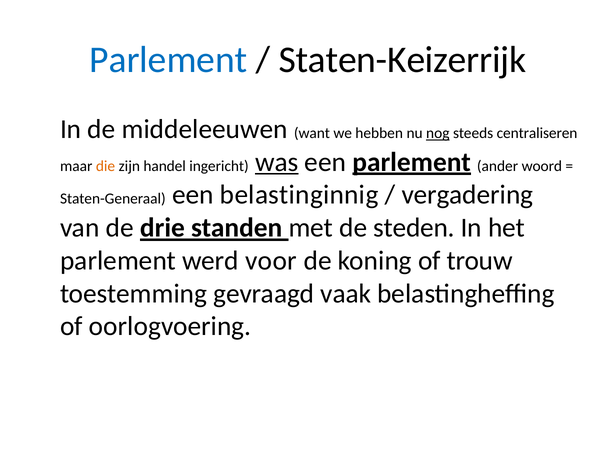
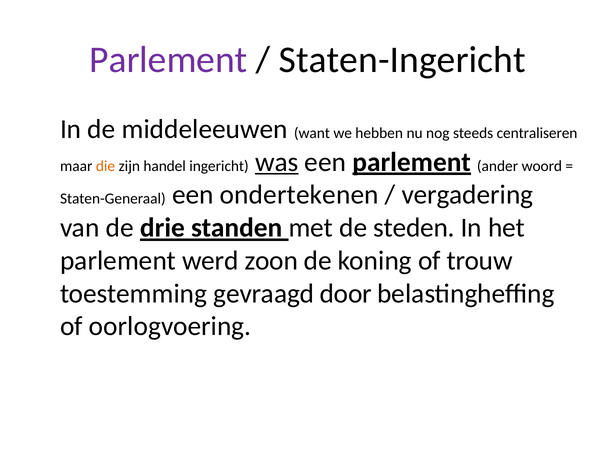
Parlement colour: blue -> purple (168, 60)
Staten-Keizerrijk: Staten-Keizerrijk -> Staten-Ingericht (402, 60)
nog underline: present -> none (438, 133)
belastinginnig: belastinginnig -> ondertekenen (299, 195)
voor: voor -> zoon (271, 261)
vaak: vaak -> door (346, 294)
